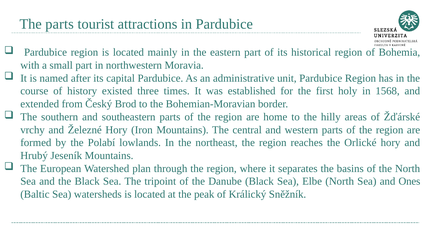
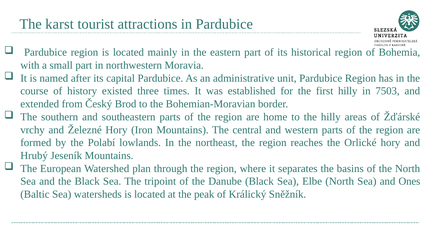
The parts: parts -> karst (60, 24)
first holy: holy -> hilly (348, 91)
1568: 1568 -> 7503 (388, 91)
